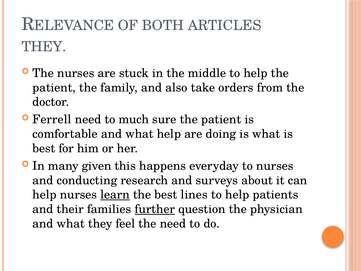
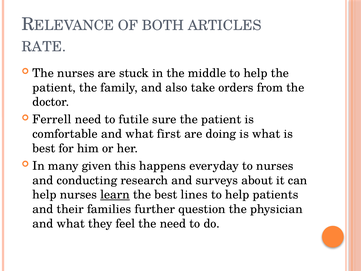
THEY: THEY -> RATE (44, 47)
much: much -> futile (134, 119)
what help: help -> first (169, 134)
further underline: present -> none (155, 209)
